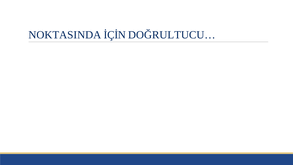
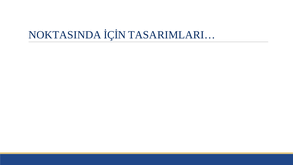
DOĞRULTUCU…: DOĞRULTUCU… -> TASARIMLARI… (172, 35)
